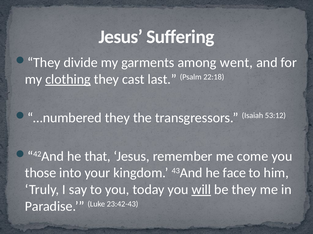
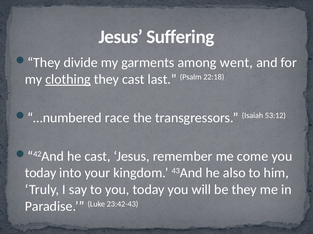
they: they -> race (117, 118)
he that: that -> cast (98, 157)
those: those -> today (41, 173)
face: face -> also (234, 173)
will underline: present -> none (201, 190)
